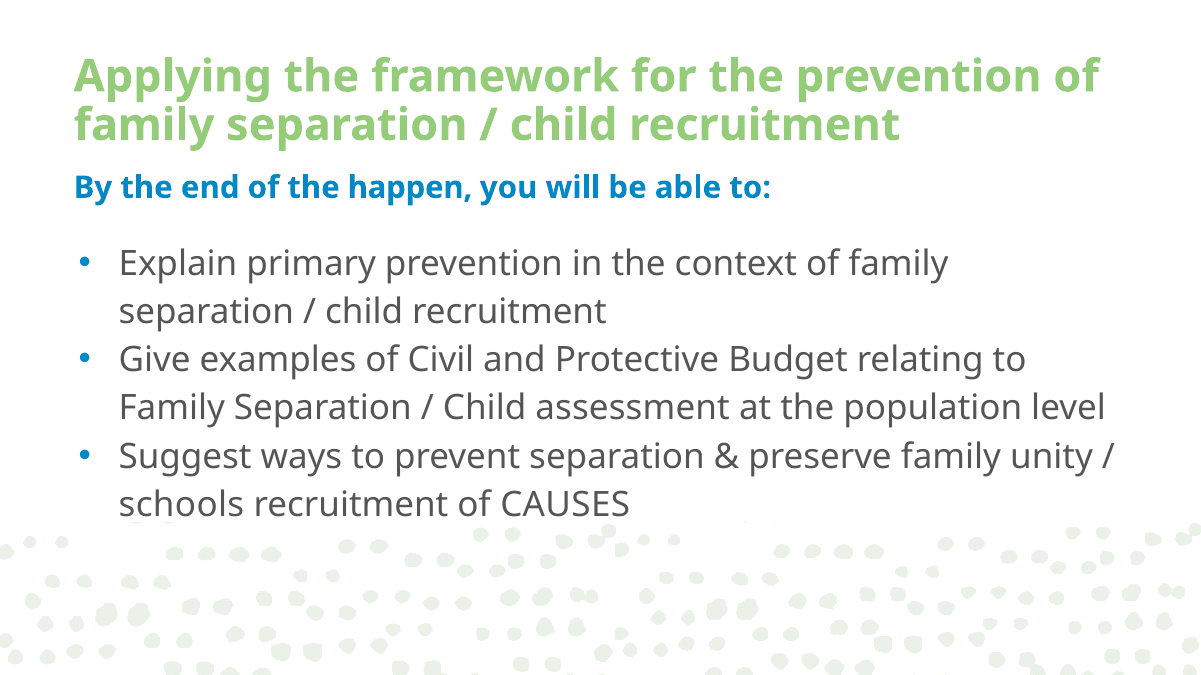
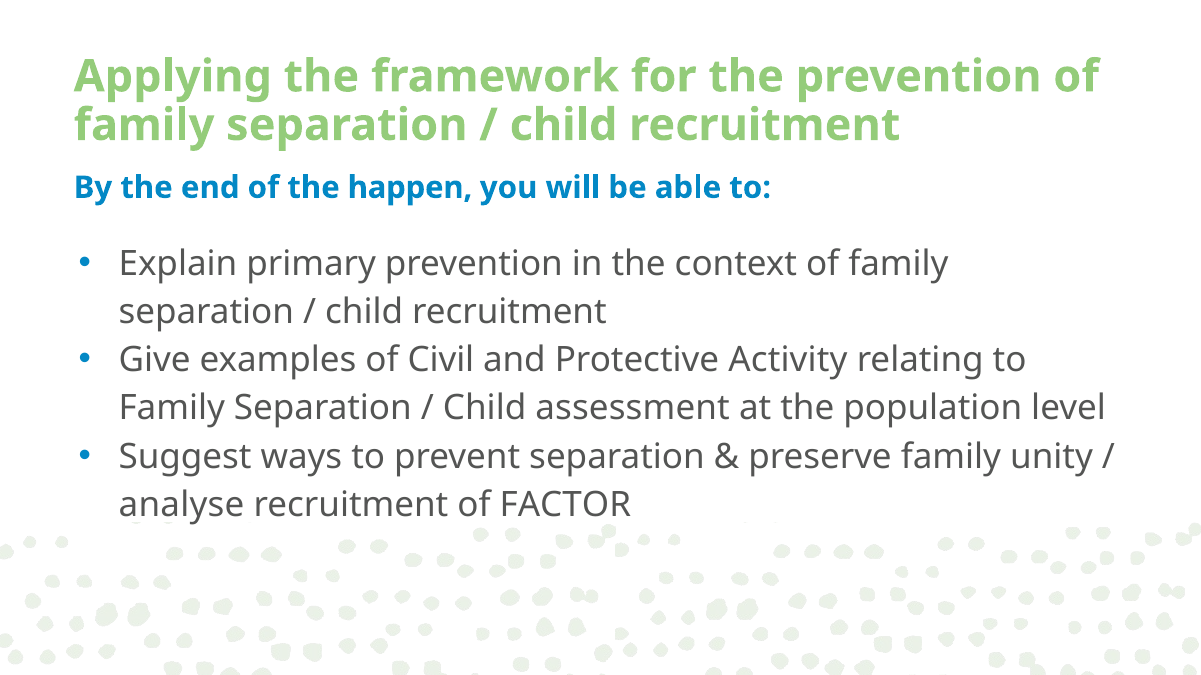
Budget: Budget -> Activity (788, 361)
schools: schools -> analyse (182, 505)
CAUSES: CAUSES -> FACTOR (565, 505)
